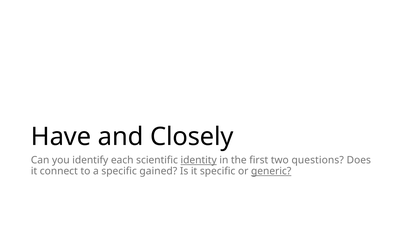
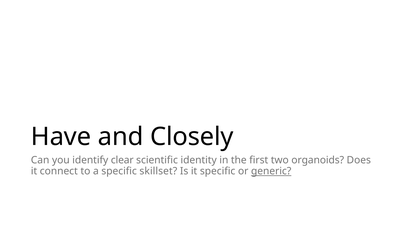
each: each -> clear (122, 161)
identity underline: present -> none (199, 161)
questions: questions -> organoids (318, 161)
gained: gained -> skillset (158, 172)
